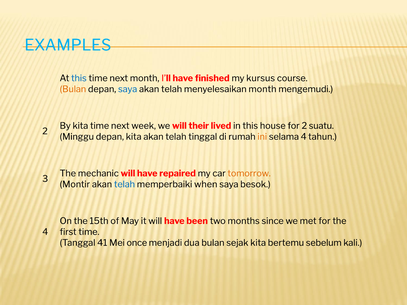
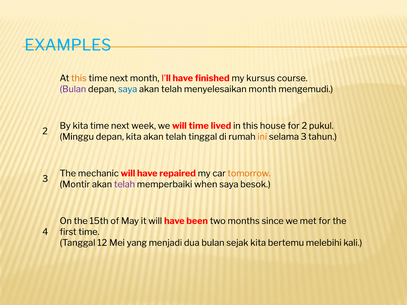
this colour: blue -> orange (79, 78)
Bulan colour: orange -> purple (73, 89)
will their: their -> time (199, 126)
suatu: suatu -> pukul (321, 126)
selama 4: 4 -> 3 (304, 137)
telah colour: blue -> purple (124, 184)
41: 41 -> 12 (102, 243)
once: once -> yang (137, 243)
sebelum: sebelum -> melebihi (324, 243)
